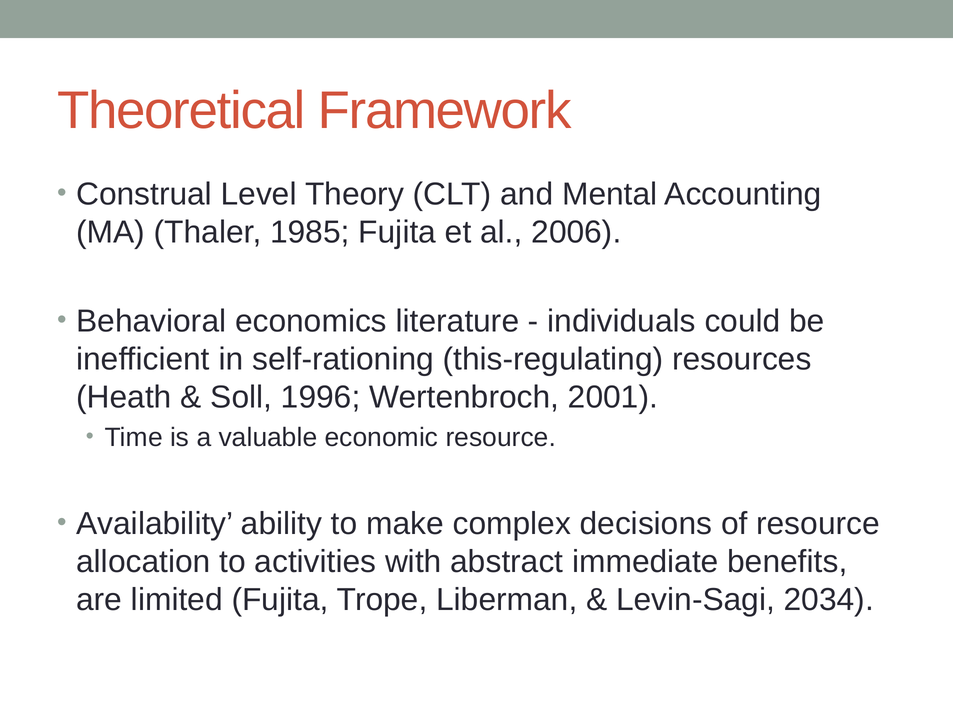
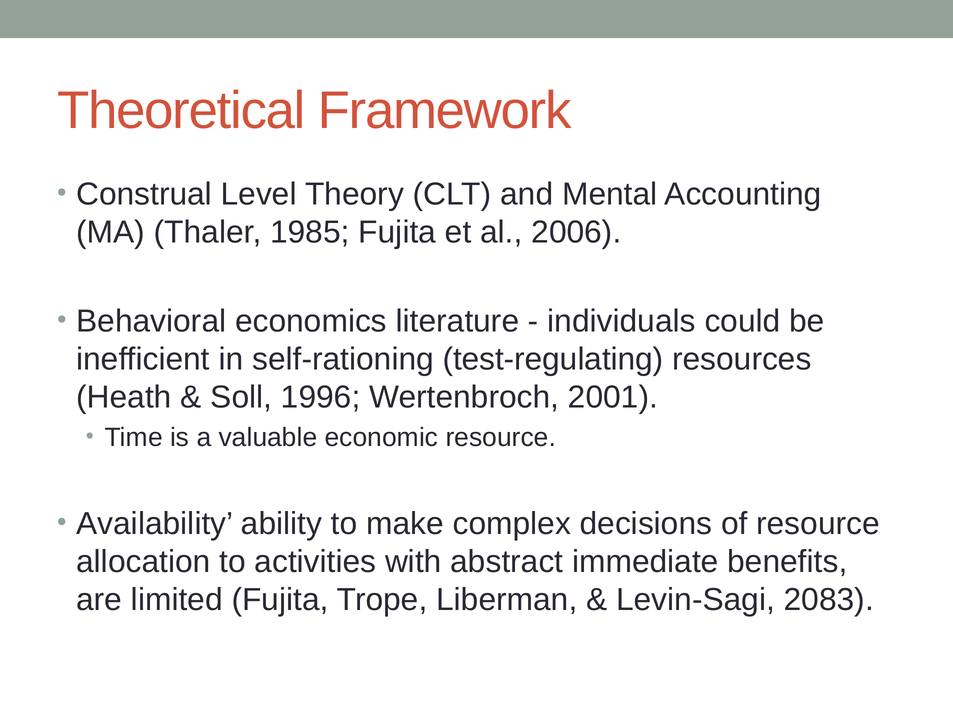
this-regulating: this-regulating -> test-regulating (553, 359)
2034: 2034 -> 2083 (829, 600)
